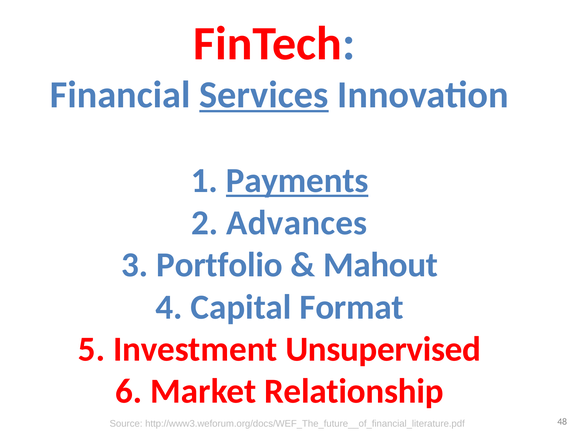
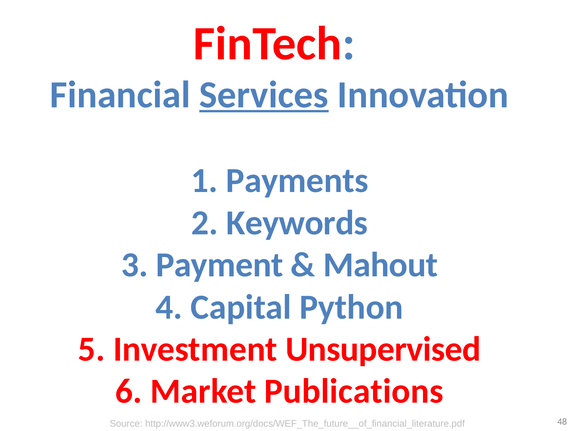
Payments underline: present -> none (297, 181)
Advances: Advances -> Keywords (297, 223)
Portfolio: Portfolio -> Payment (220, 265)
Format: Format -> Python (351, 307)
Relationship: Relationship -> Publications (354, 392)
